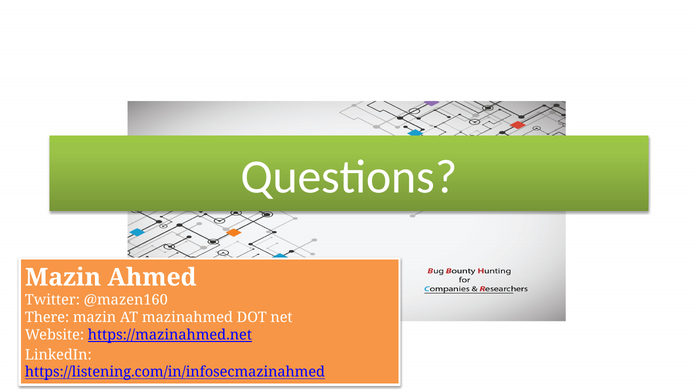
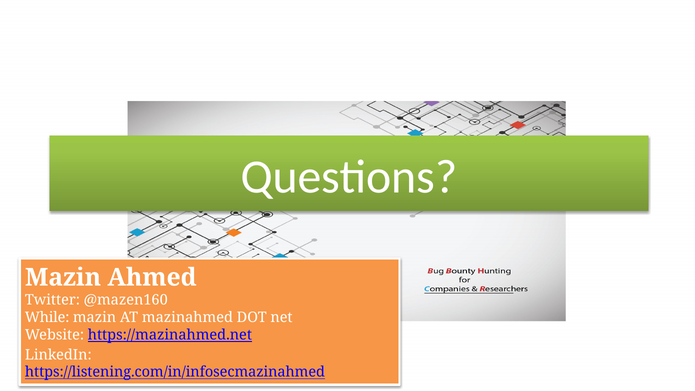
There: There -> While (47, 318)
